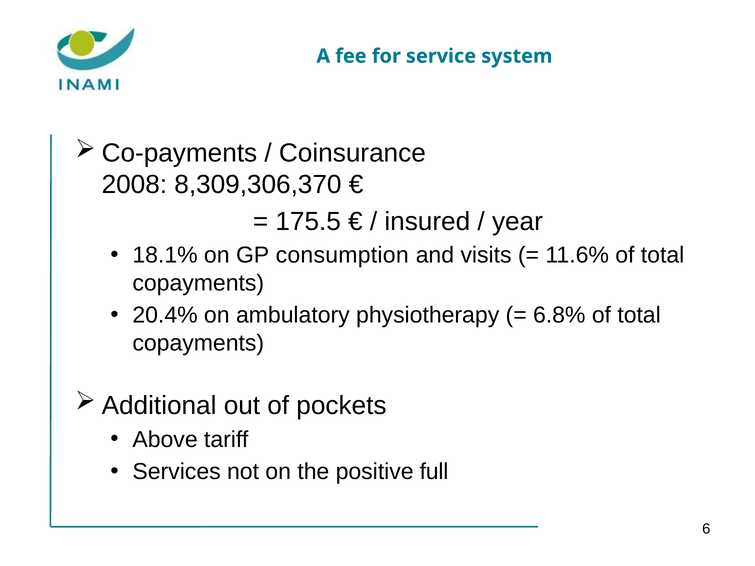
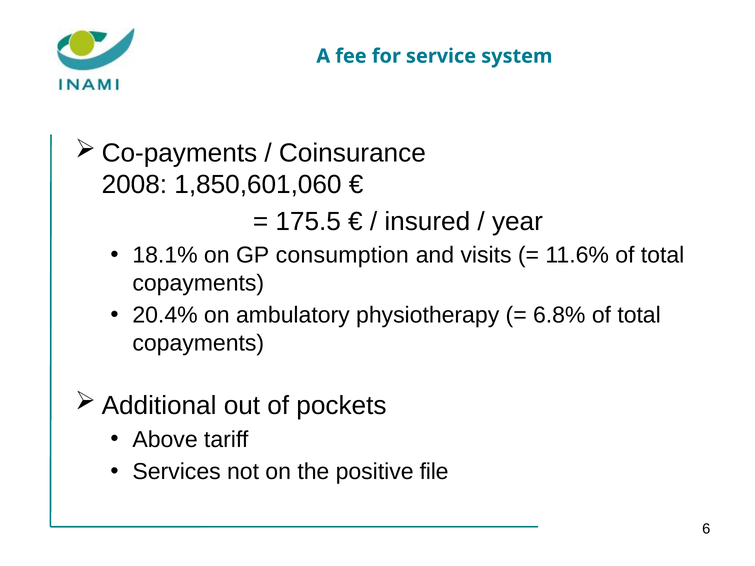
8,309,306,370: 8,309,306,370 -> 1,850,601,060 (258, 185)
full: full -> file (434, 472)
